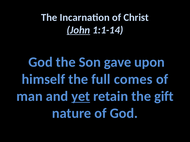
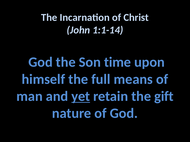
John underline: present -> none (78, 30)
gave: gave -> time (118, 62)
comes: comes -> means (133, 79)
